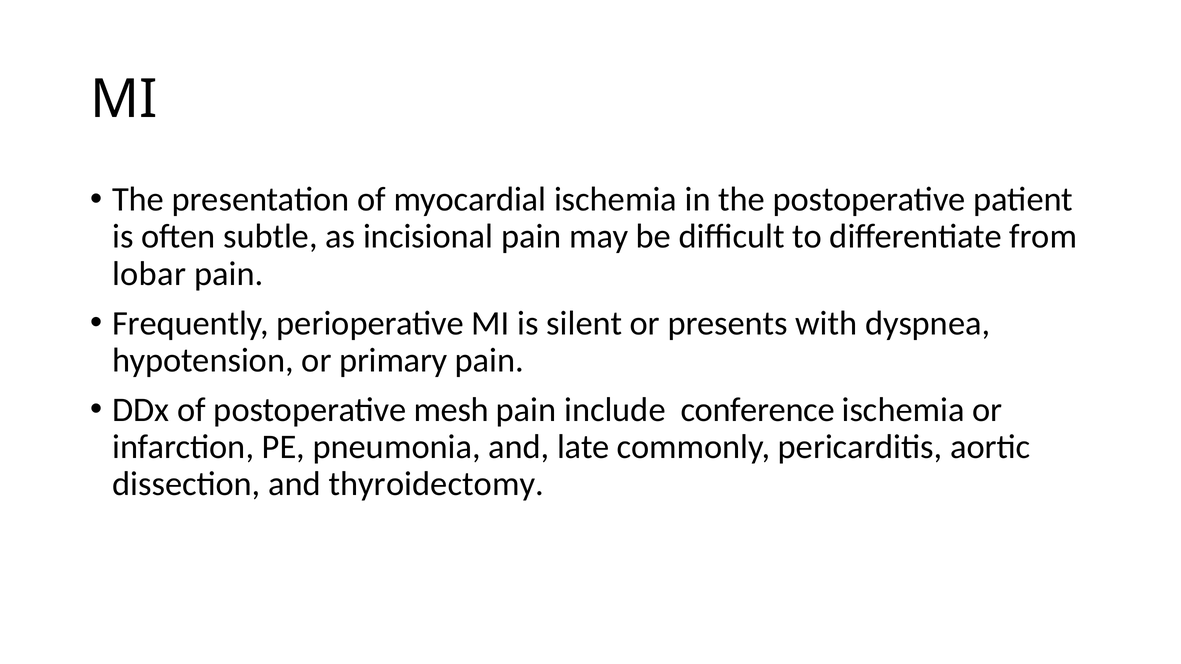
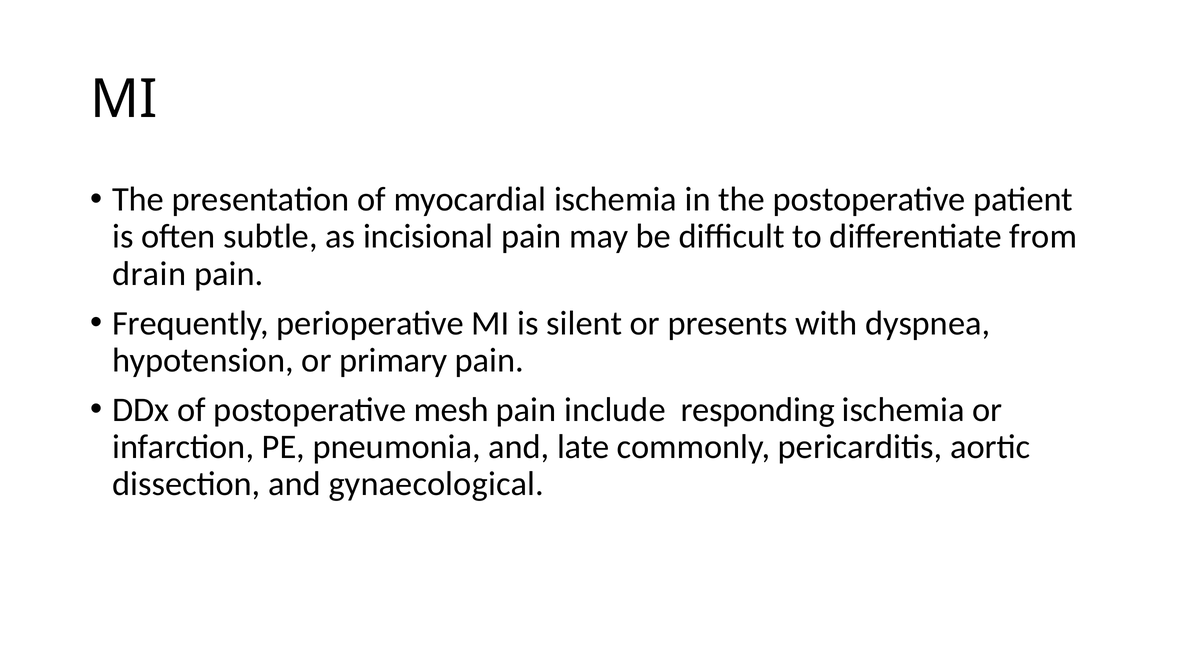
lobar: lobar -> drain (149, 274)
conference: conference -> responding (758, 410)
thyroidectomy: thyroidectomy -> gynaecological (436, 484)
